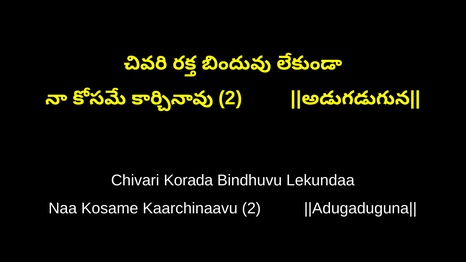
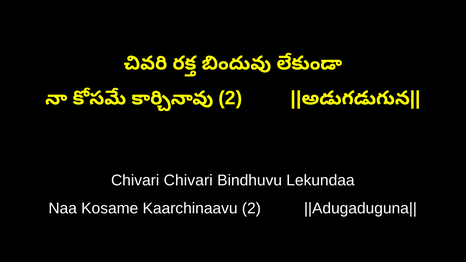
Chivari Korada: Korada -> Chivari (188, 180)
